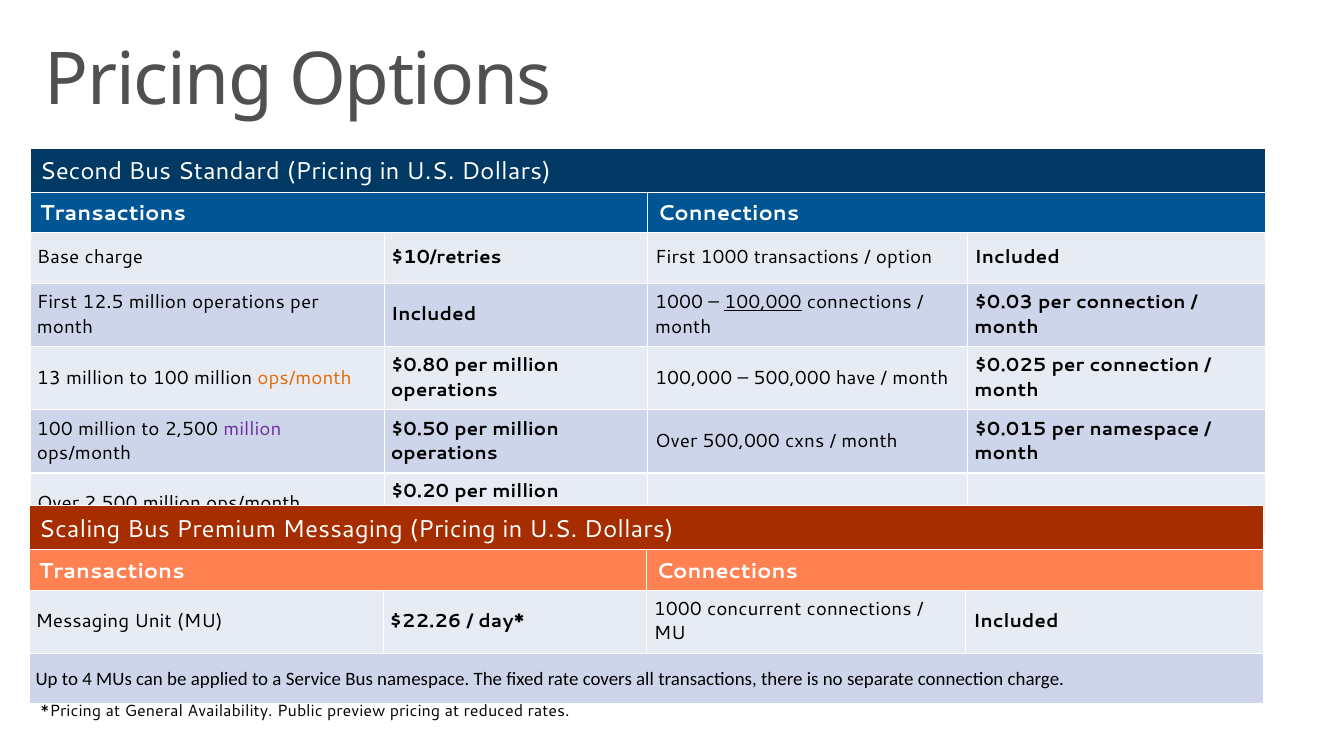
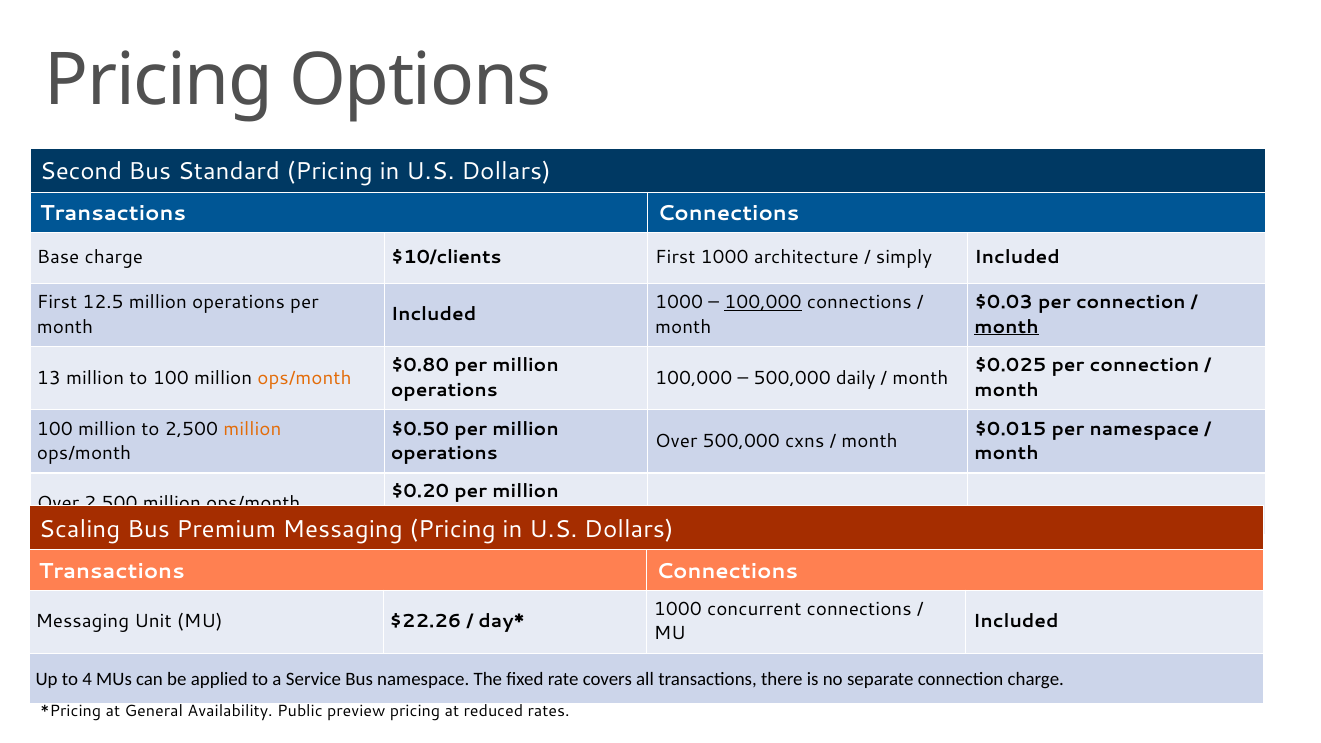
$10/retries: $10/retries -> $10/clients (446, 258)
1000 transactions: transactions -> architecture (806, 258)
option: option -> simply (904, 258)
month underline: none -> present (1007, 327)
have: have -> daily (856, 378)
million colour: purple -> orange (252, 429)
